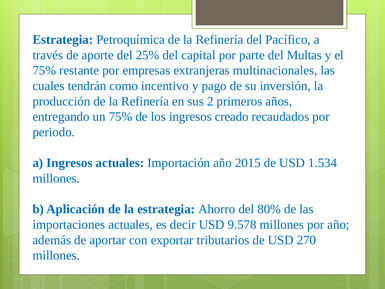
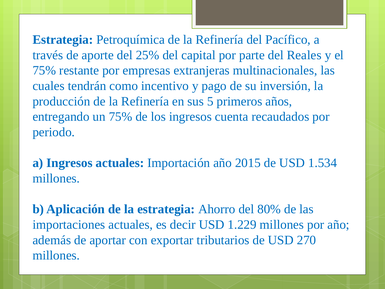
Multas: Multas -> Reales (304, 55)
2: 2 -> 5 (210, 101)
creado: creado -> cuenta (232, 117)
9.578: 9.578 -> 1.229 (242, 224)
